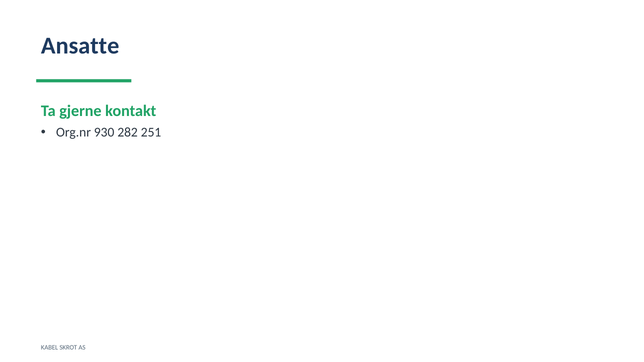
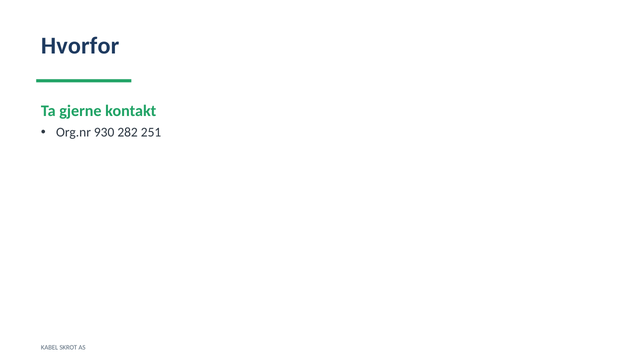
Ansatte: Ansatte -> Hvorfor (80, 46)
